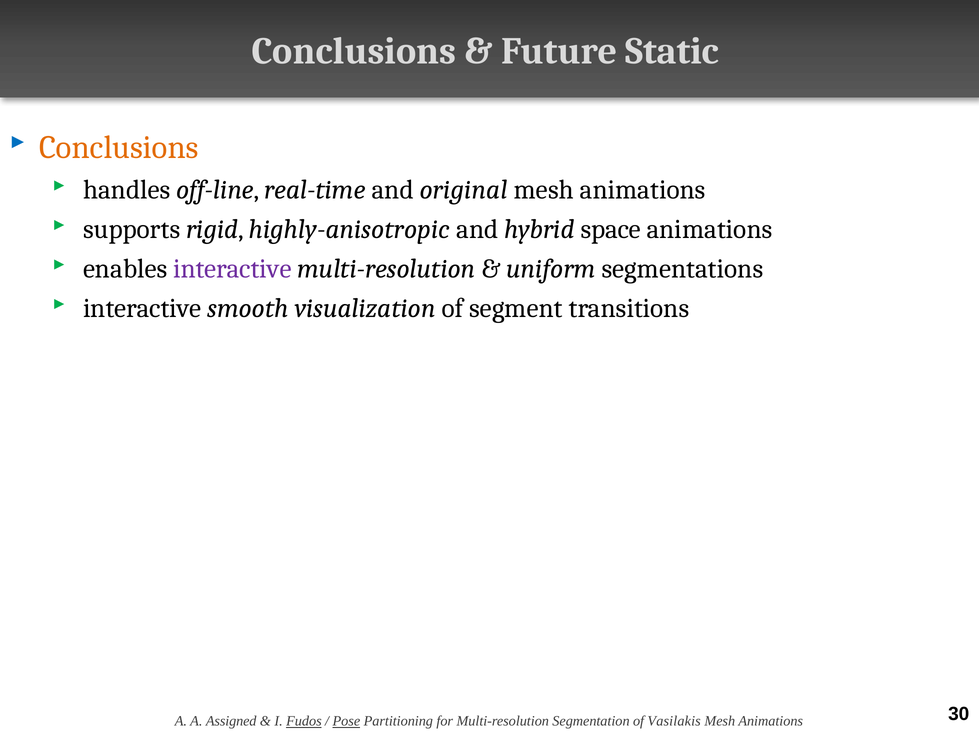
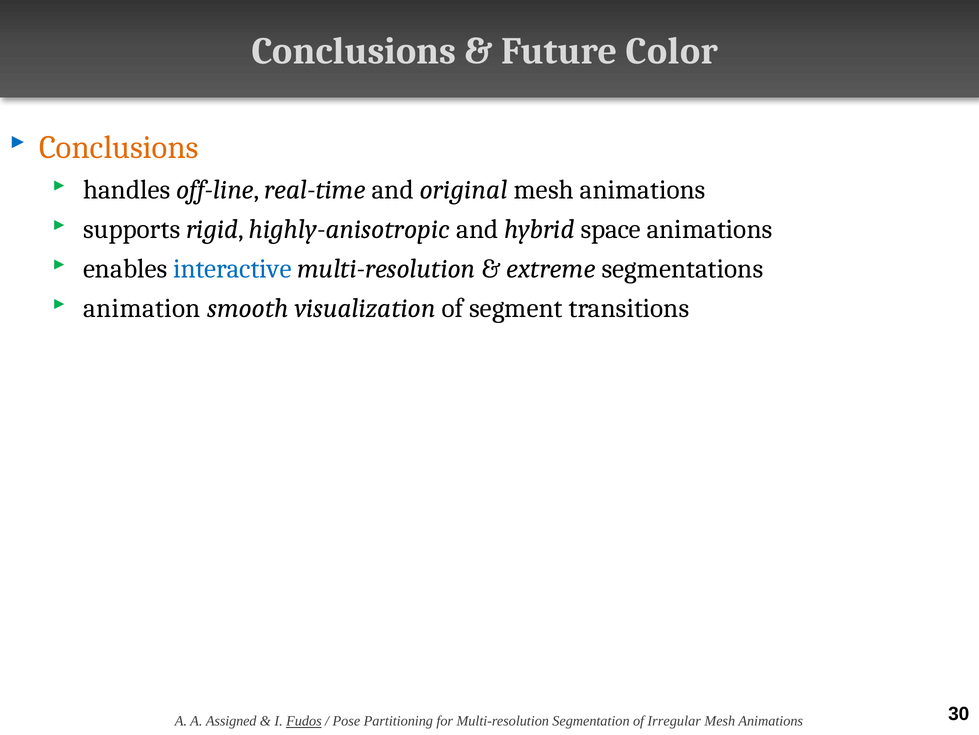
Static: Static -> Color (672, 51)
interactive colour: purple -> blue (232, 268)
uniform: uniform -> extreme (551, 268)
interactive: interactive -> animation (142, 308)
Pose underline: present -> none (346, 721)
Vasilakis: Vasilakis -> Irregular (674, 721)
